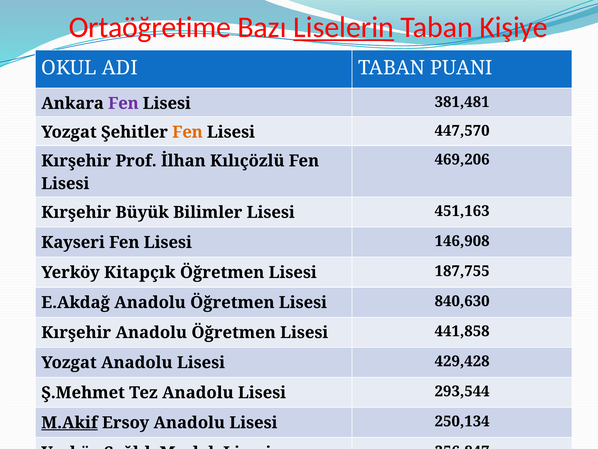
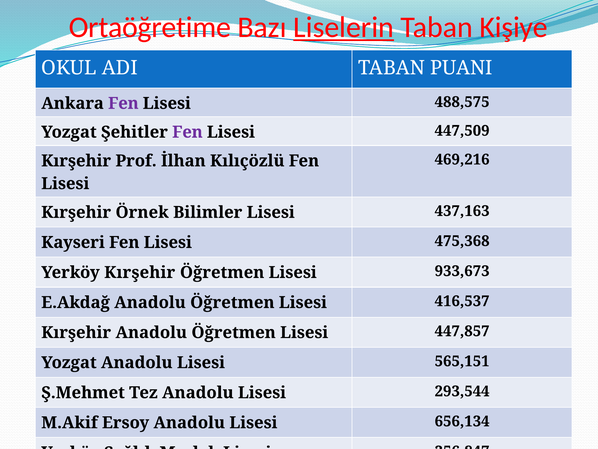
381,481: 381,481 -> 488,575 (462, 102)
Fen colour: orange -> purple (187, 132)
447,570: 447,570 -> 447,509 (462, 131)
469,206: 469,206 -> 469,216 (462, 159)
Büyük: Büyük -> Örnek (142, 212)
451,163: 451,163 -> 437,163 (462, 211)
146,908: 146,908 -> 475,368 (462, 241)
Yerköy Kitapçık: Kitapçık -> Kırşehir (140, 272)
187,755: 187,755 -> 933,673 (462, 271)
840,630: 840,630 -> 416,537 (462, 301)
441,858: 441,858 -> 447,857 (462, 331)
429,428: 429,428 -> 565,151 (462, 361)
M.Akif underline: present -> none (69, 422)
250,134: 250,134 -> 656,134 (462, 421)
